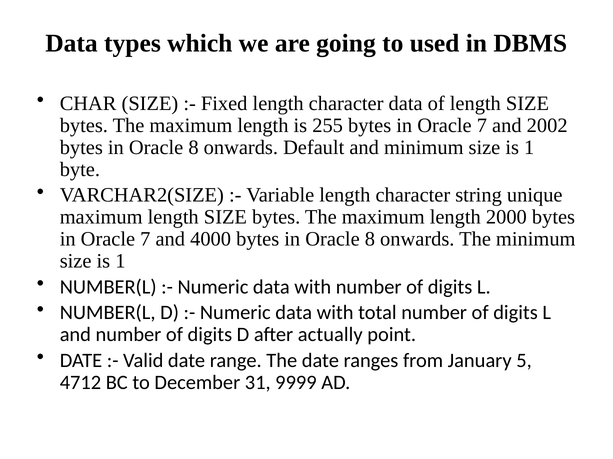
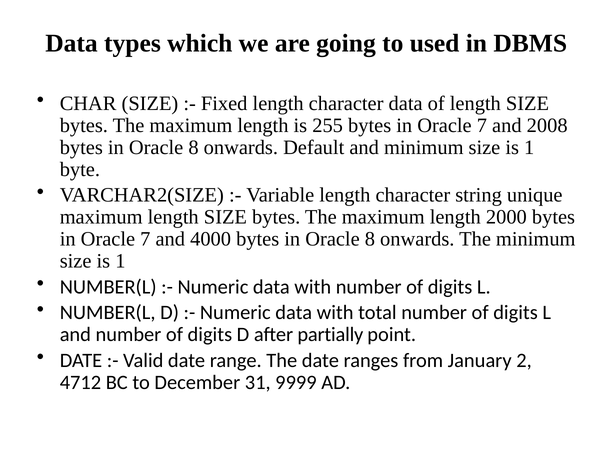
2002: 2002 -> 2008 (547, 126)
actually: actually -> partially (330, 335)
5: 5 -> 2 (524, 361)
